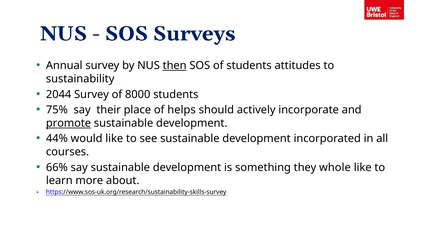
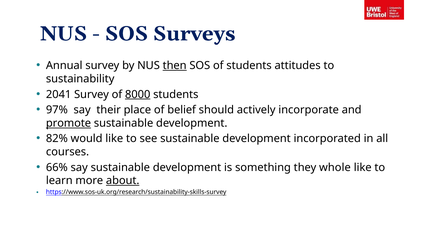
2044: 2044 -> 2041 (59, 94)
8000 underline: none -> present (138, 94)
75%: 75% -> 97% (57, 110)
helps: helps -> belief (182, 110)
44%: 44% -> 82% (57, 138)
about underline: none -> present (123, 180)
